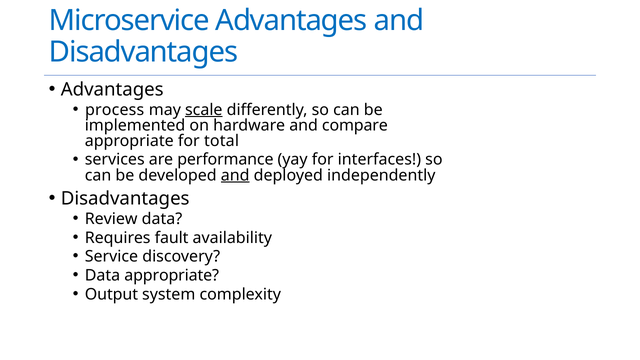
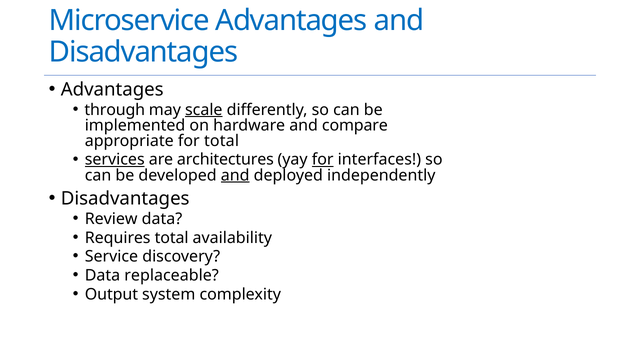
process: process -> through (115, 110)
services underline: none -> present (115, 160)
performance: performance -> architectures (225, 160)
for underline: none -> present (323, 160)
Requires fault: fault -> total (172, 238)
Data appropriate: appropriate -> replaceable (172, 276)
